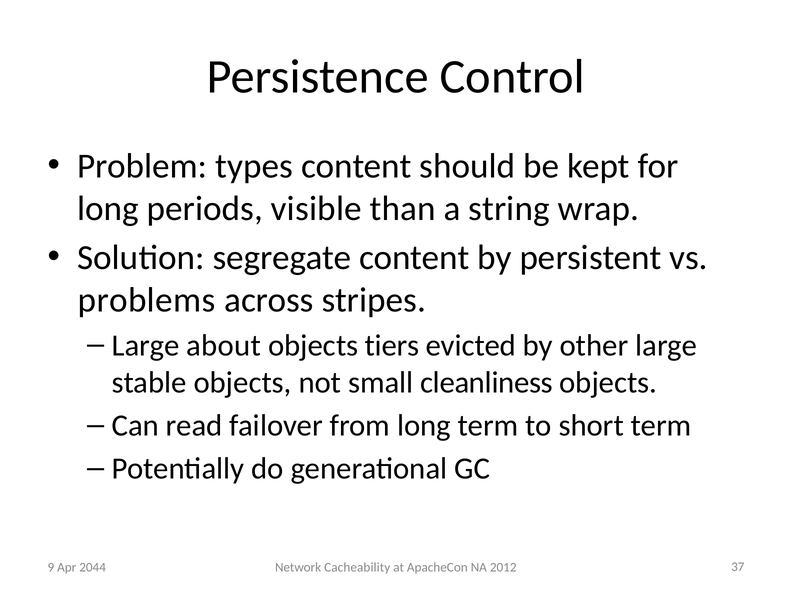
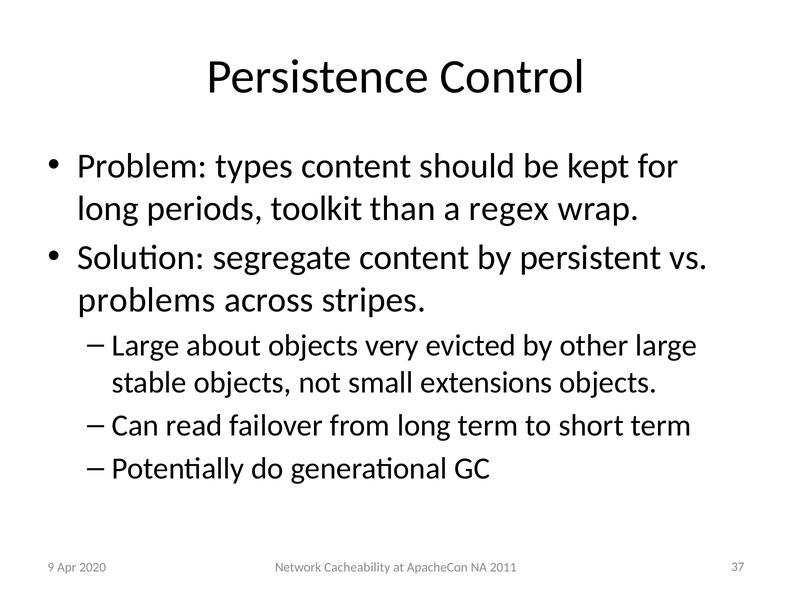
visible: visible -> toolkit (317, 208)
string: string -> regex (509, 208)
tiers: tiers -> very (392, 345)
cleanliness: cleanliness -> extensions (486, 382)
2012: 2012 -> 2011 (503, 567)
2044: 2044 -> 2020 (93, 567)
